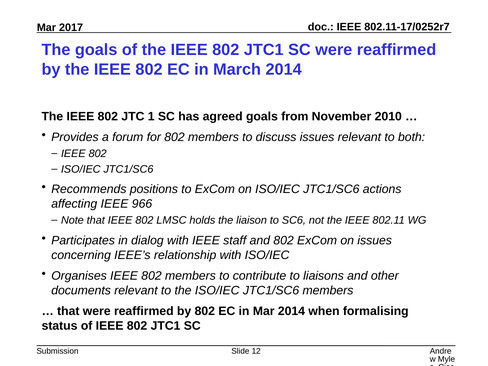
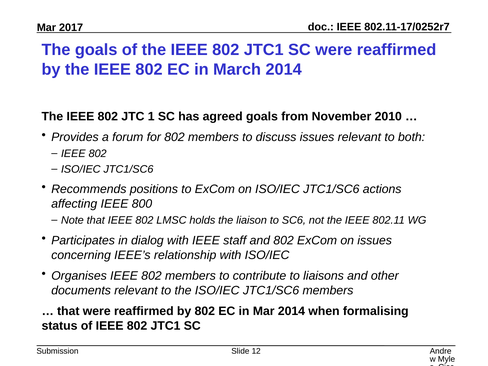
966: 966 -> 800 (142, 204)
